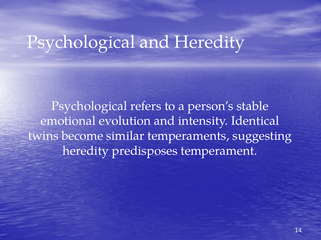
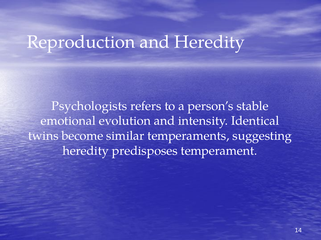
Psychological: Psychological -> Reproduction (81, 42)
Psychological: Psychological -> Psychologists (89, 106)
